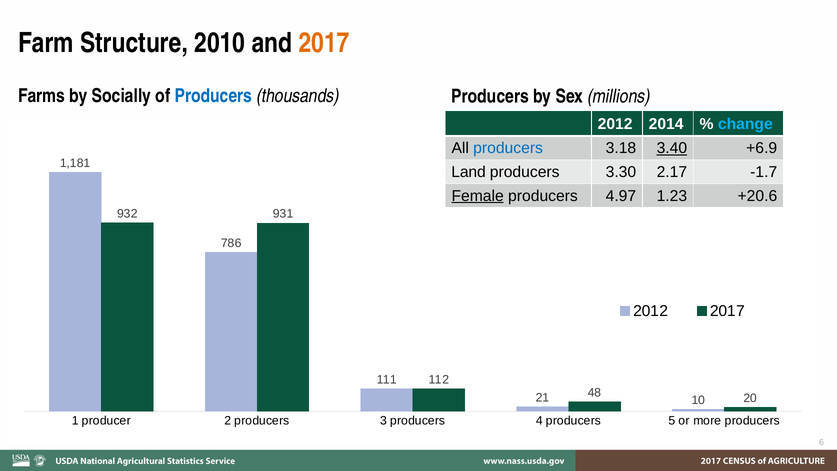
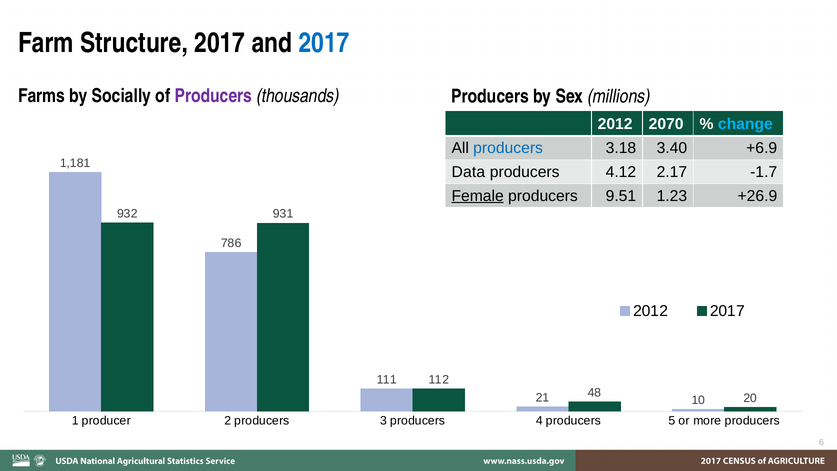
Structure 2010: 2010 -> 2017 (220, 43)
2017 colour: orange -> blue (324, 43)
Producers colour: blue -> purple (213, 96)
2014: 2014 -> 2070 (666, 124)
3.40 underline: present -> none (672, 148)
Land: Land -> Data (468, 172)
3.30: 3.30 -> 4.12 (621, 172)
4.97: 4.97 -> 9.51 (621, 196)
+20.6: +20.6 -> +26.9 (757, 196)
